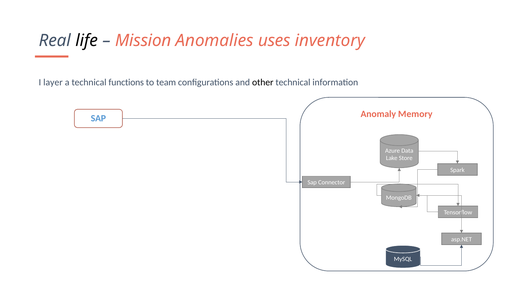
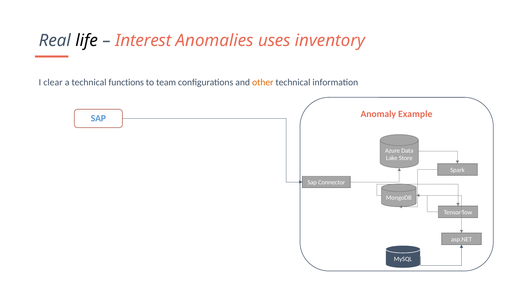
Mission: Mission -> Interest (143, 41)
layer: layer -> clear (53, 83)
other colour: black -> orange (263, 83)
Memory: Memory -> Example (415, 114)
